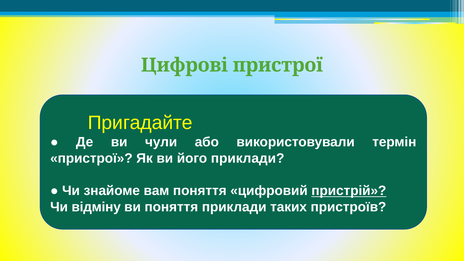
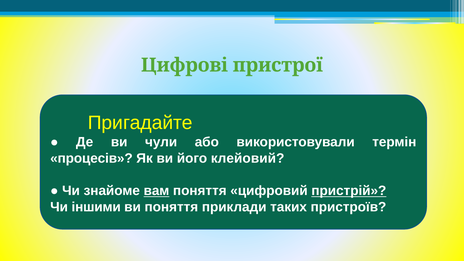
пристрої: пристрої -> процесів (91, 158)
його приклади: приклади -> клейовий (248, 158)
вам underline: none -> present (156, 191)
відміну: відміну -> іншими (96, 207)
